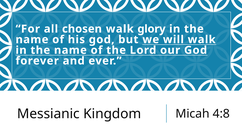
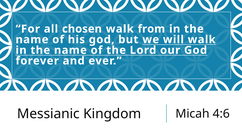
glory: glory -> from (151, 29)
4:8: 4:8 -> 4:6 (221, 114)
